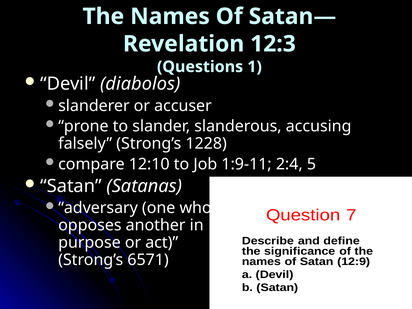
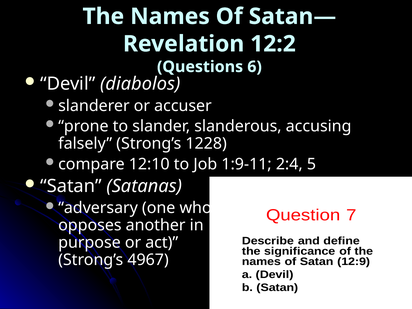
12:3: 12:3 -> 12:2 (273, 44)
1: 1 -> 6 (255, 67)
6571: 6571 -> 4967 (148, 260)
